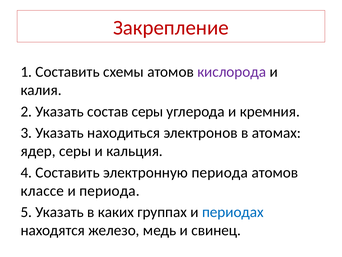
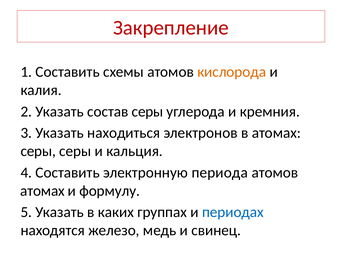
кислорода colour: purple -> orange (232, 72)
ядер: ядер -> серы (38, 151)
классе: классе -> атомах (42, 190)
и периода: периода -> формулу (110, 190)
